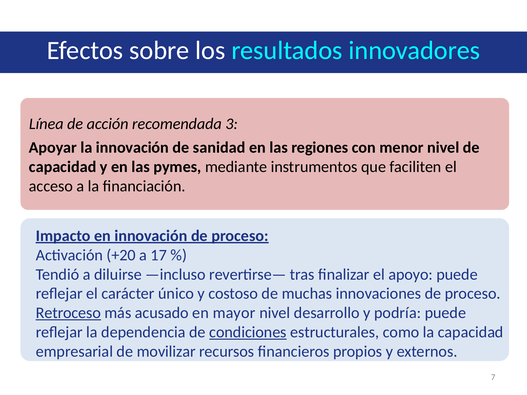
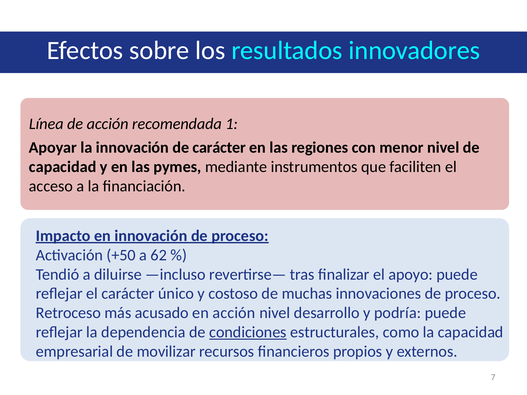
3: 3 -> 1 (232, 124)
de sanidad: sanidad -> carácter (219, 148)
+20: +20 -> +50 (121, 255)
17: 17 -> 62 (159, 255)
Retroceso underline: present -> none (68, 313)
en mayor: mayor -> acción (234, 313)
